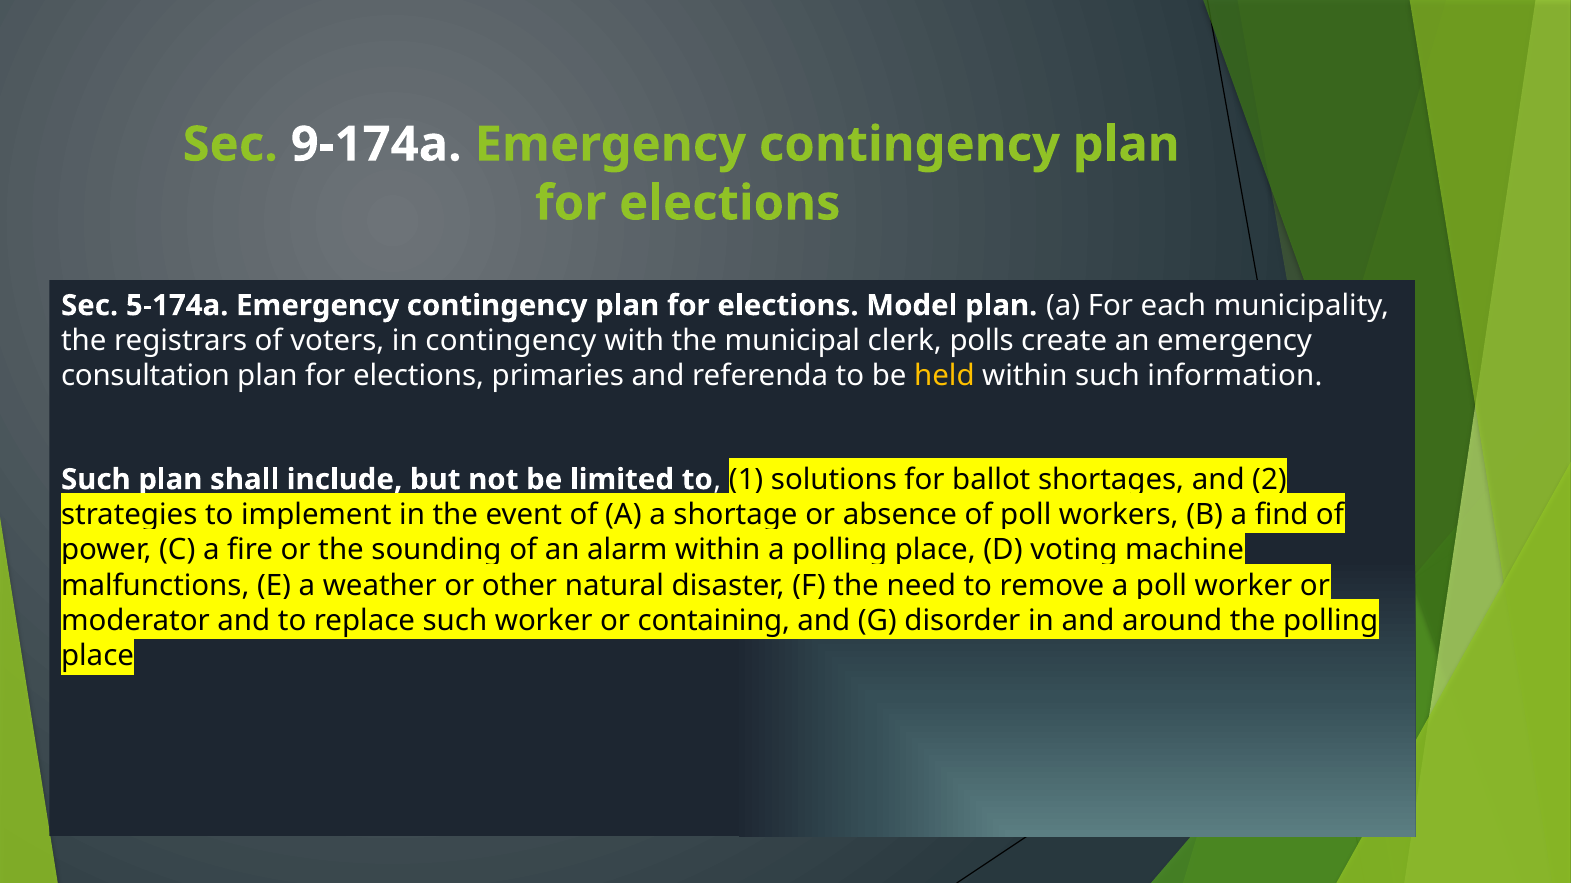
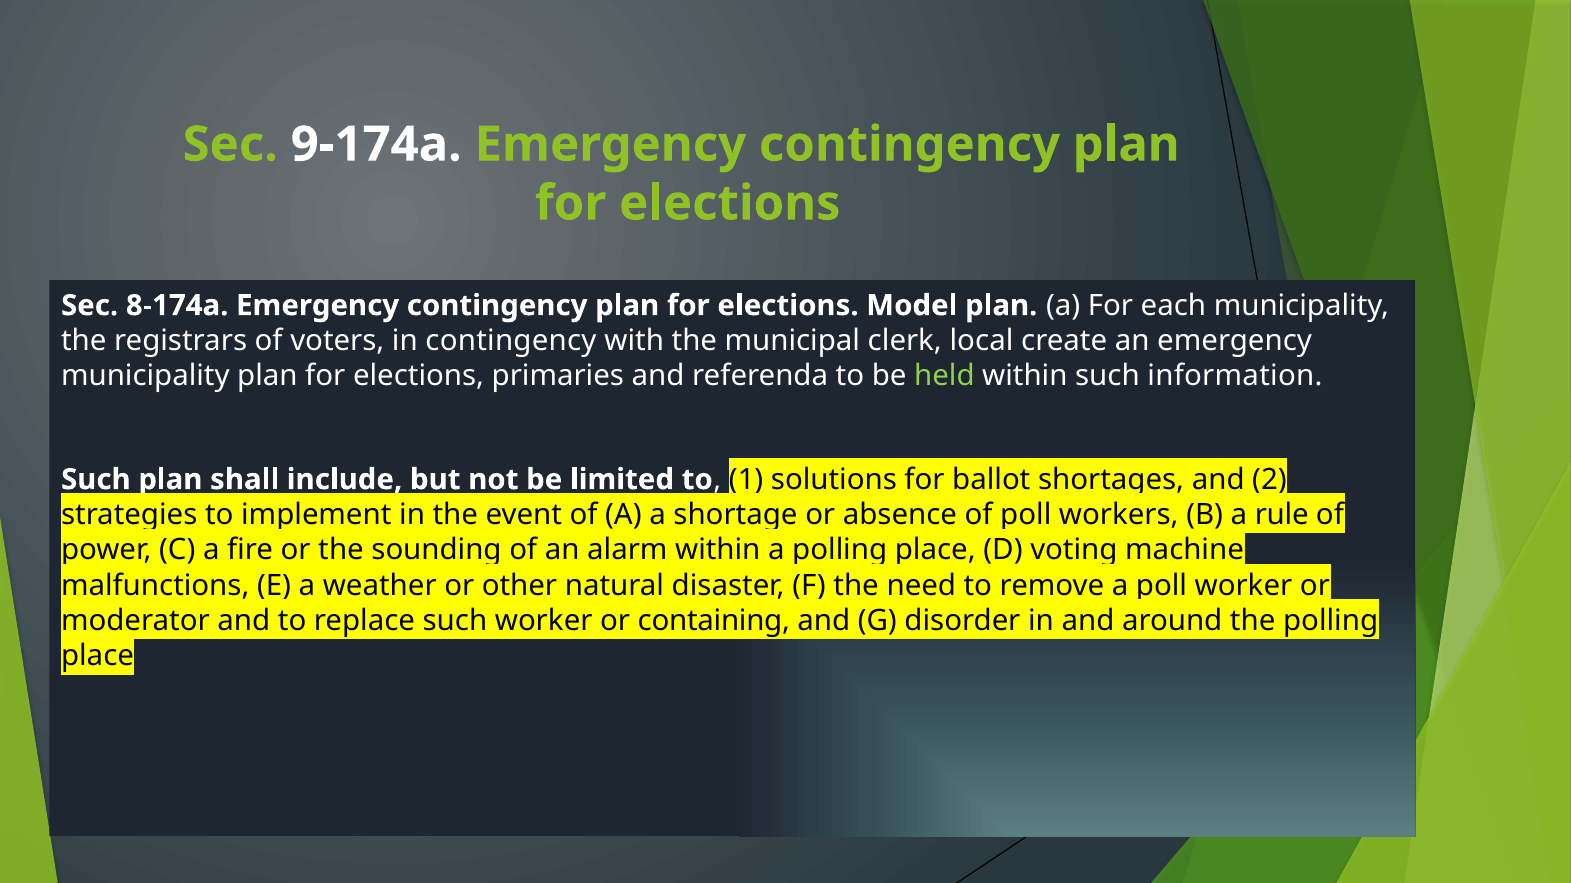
5-174a: 5-174a -> 8-174a (177, 306)
polls: polls -> local (982, 341)
consultation: consultation -> municipality (145, 376)
held colour: yellow -> light green (944, 376)
find: find -> rule (1282, 515)
